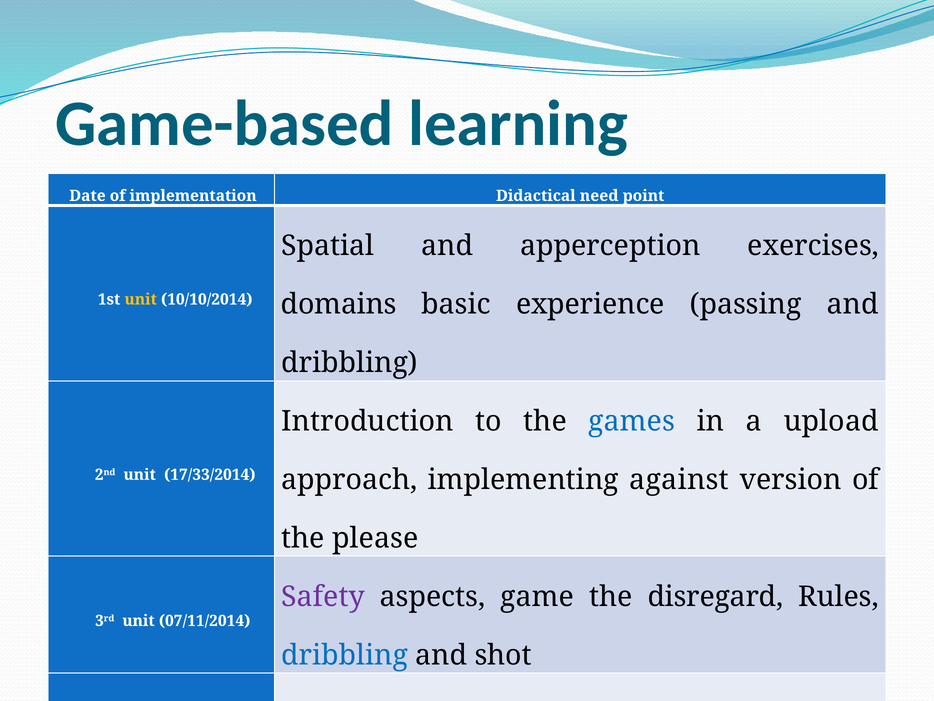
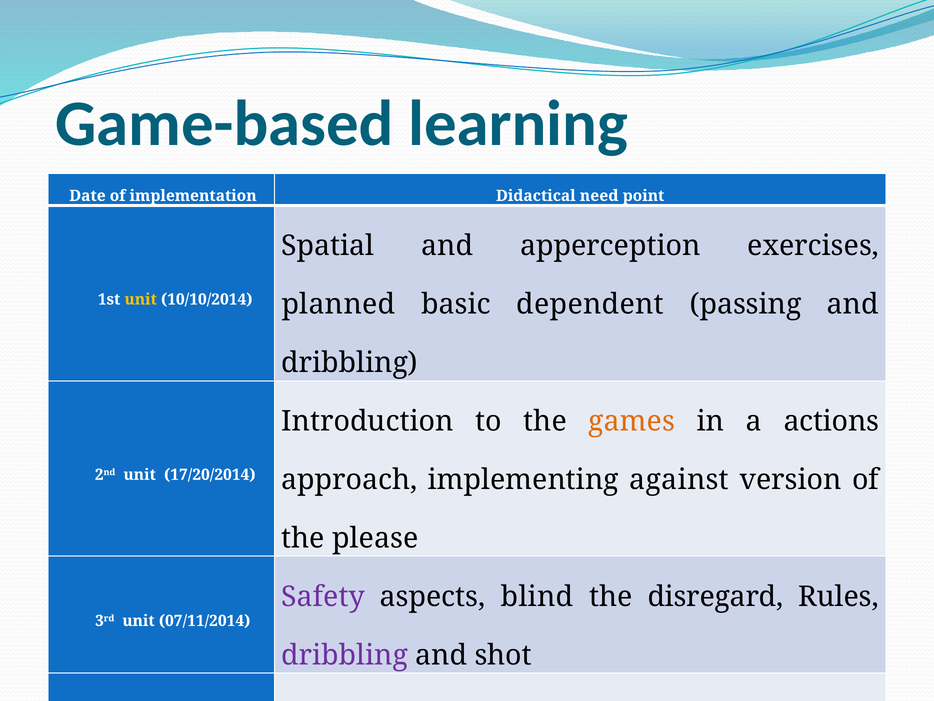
domains: domains -> planned (339, 304)
experience: experience -> dependent (590, 304)
games colour: blue -> orange (632, 421)
upload: upload -> actions (831, 421)
17/33/2014: 17/33/2014 -> 17/20/2014 (210, 474)
game: game -> blind (537, 596)
dribbling colour: blue -> purple (345, 655)
